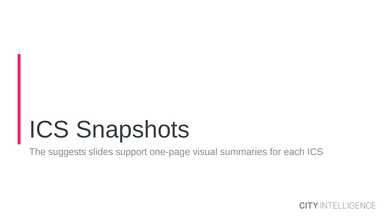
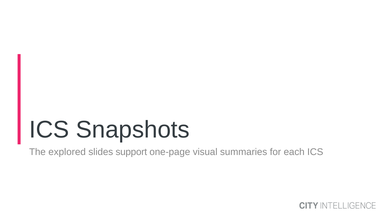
suggests: suggests -> explored (67, 152)
